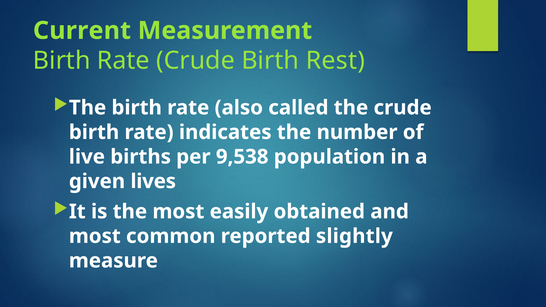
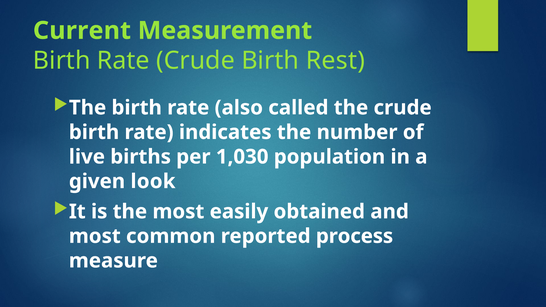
9,538: 9,538 -> 1,030 (242, 157)
lives: lives -> look (153, 181)
slightly: slightly -> process (355, 236)
